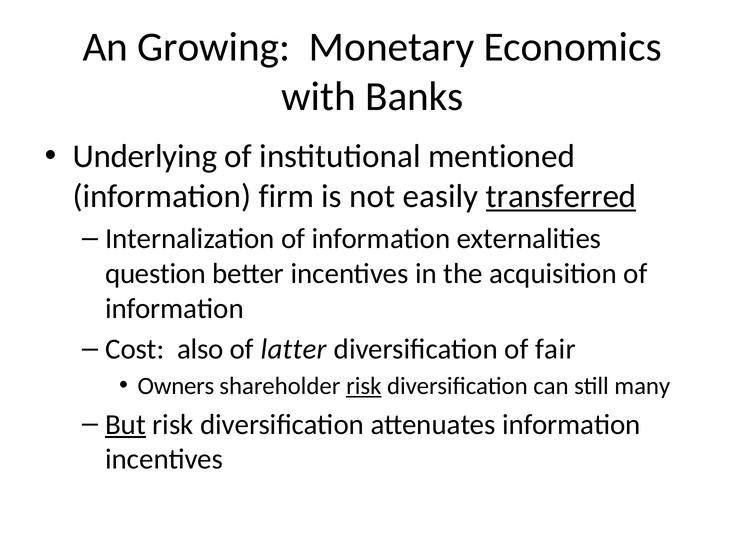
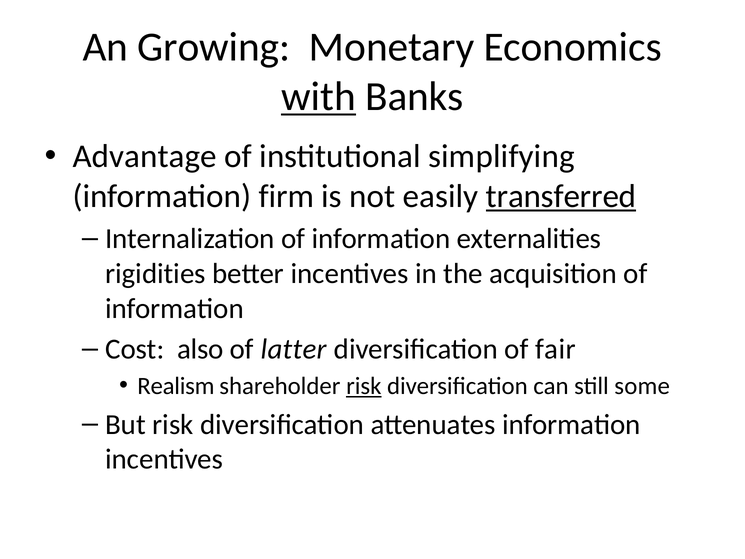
with underline: none -> present (318, 97)
Underlying: Underlying -> Advantage (145, 156)
mentioned: mentioned -> simplifying (501, 156)
question: question -> rigidities (155, 274)
Owners: Owners -> Realism (176, 386)
many: many -> some (642, 386)
But underline: present -> none (126, 424)
